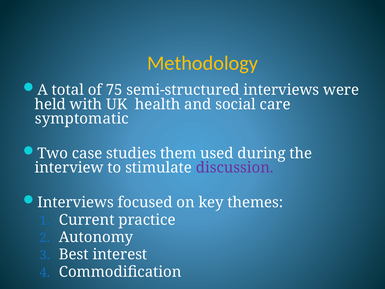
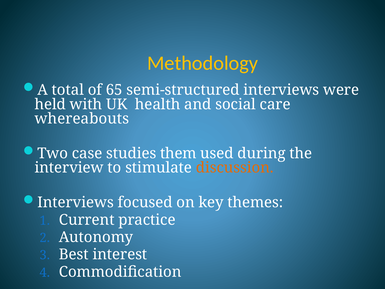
75: 75 -> 65 (114, 90)
symptomatic: symptomatic -> whereabouts (82, 119)
discussion colour: purple -> orange (235, 168)
